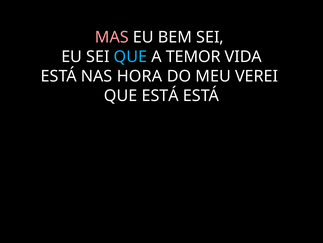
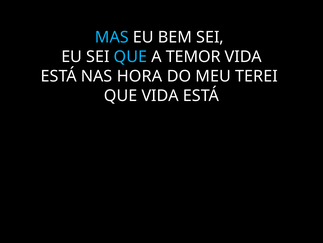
MAS colour: pink -> light blue (112, 37)
VEREI: VEREI -> TEREI (256, 76)
QUE ESTÁ: ESTÁ -> VIDA (160, 95)
